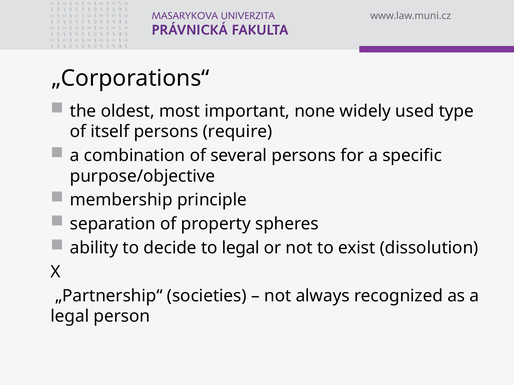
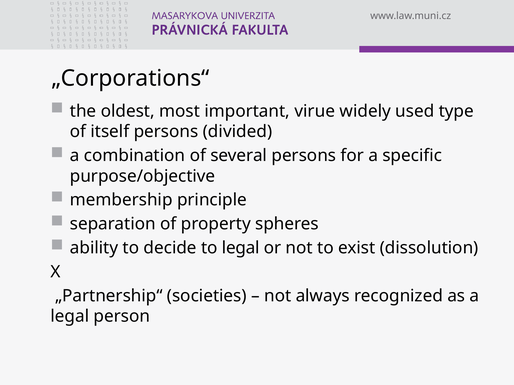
none: none -> virue (315, 111)
require: require -> divided (238, 132)
